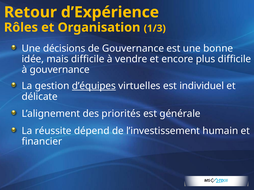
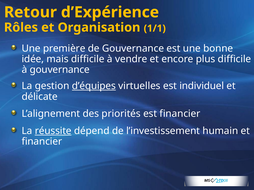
1/3: 1/3 -> 1/1 (155, 28)
décisions: décisions -> première (64, 49)
est générale: générale -> financier (180, 114)
réussite underline: none -> present (53, 131)
